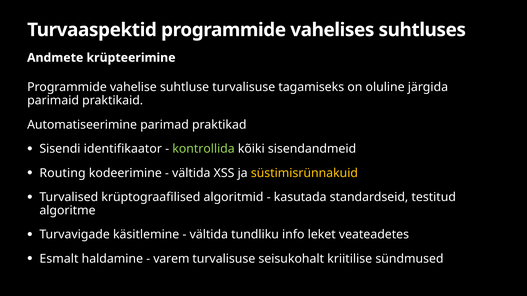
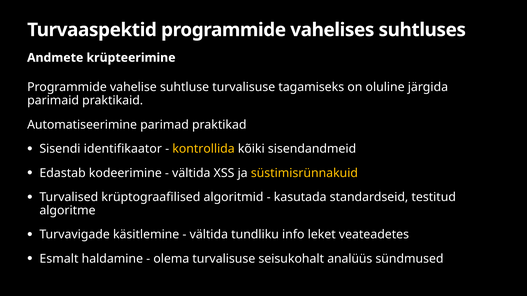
kontrollida colour: light green -> yellow (204, 149)
Routing: Routing -> Edastab (63, 173)
varem: varem -> olema (171, 259)
kriitilise: kriitilise -> analüüs (350, 259)
